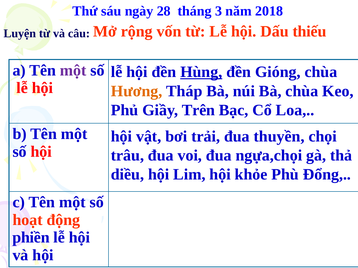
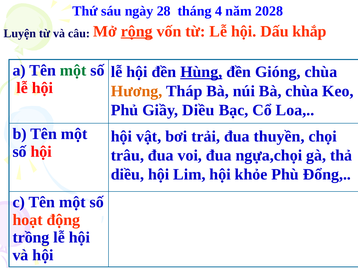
3: 3 -> 4 (219, 11)
2018: 2018 -> 2028 (269, 11)
rộng underline: none -> present (137, 31)
thiếu: thiếu -> khắp (309, 31)
một colour: purple -> green (73, 70)
Giầy Trên: Trên -> Diều (198, 110)
phiền: phiền -> trồng (31, 238)
